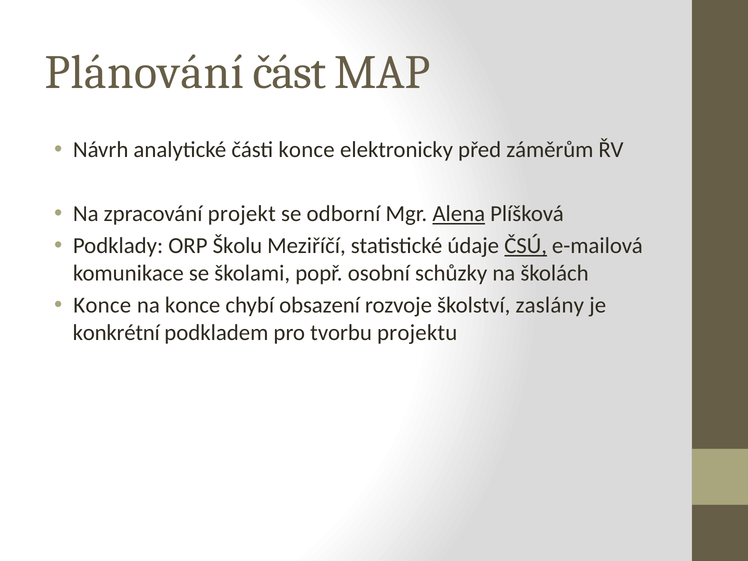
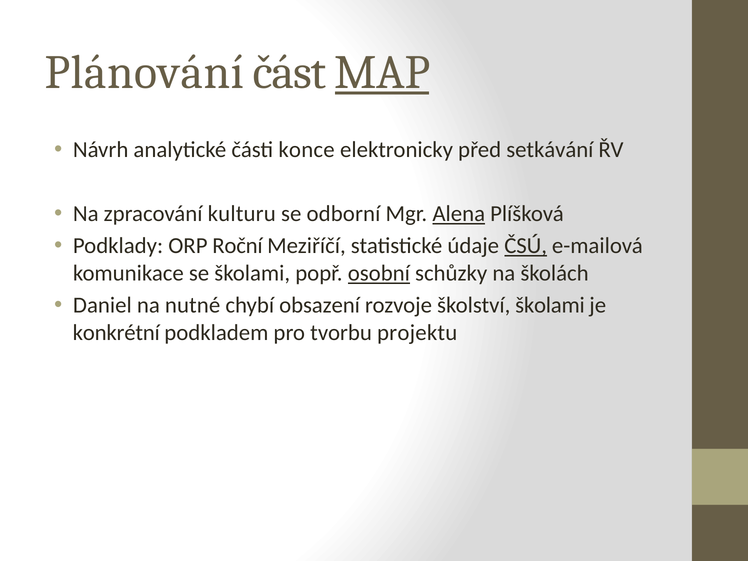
MAP underline: none -> present (382, 73)
záměrům: záměrům -> setkávání (550, 150)
projekt: projekt -> kulturu (242, 214)
Školu: Školu -> Roční (238, 246)
osobní underline: none -> present (379, 273)
Konce: Konce -> Daniel (102, 305)
na konce: konce -> nutné (193, 305)
školství zaslány: zaslány -> školami (550, 305)
